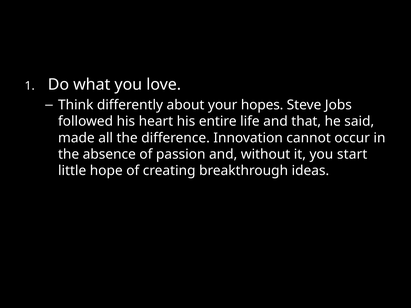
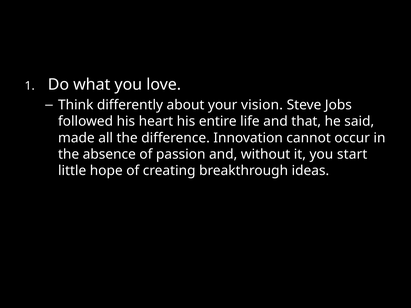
hopes: hopes -> vision (262, 105)
